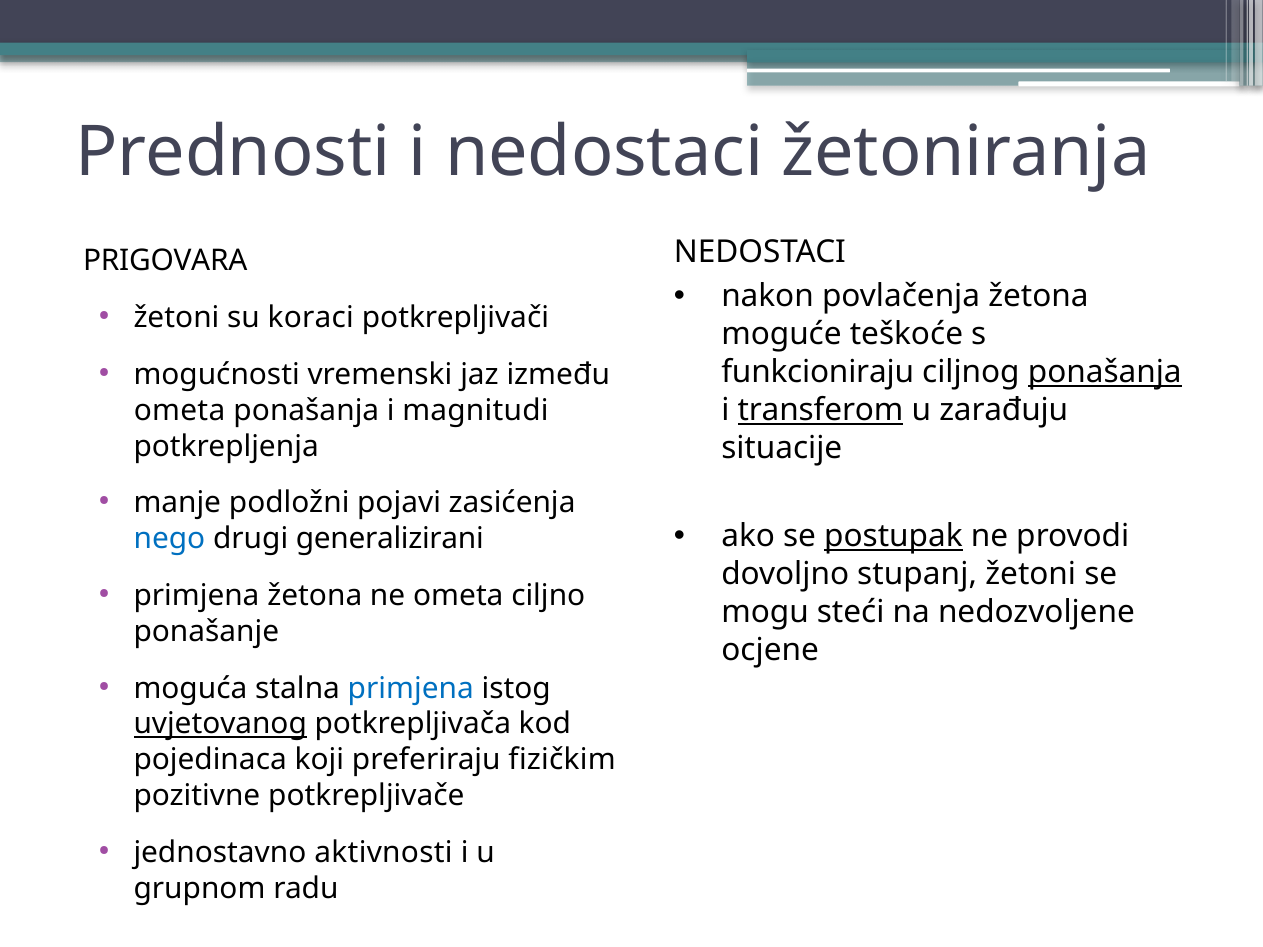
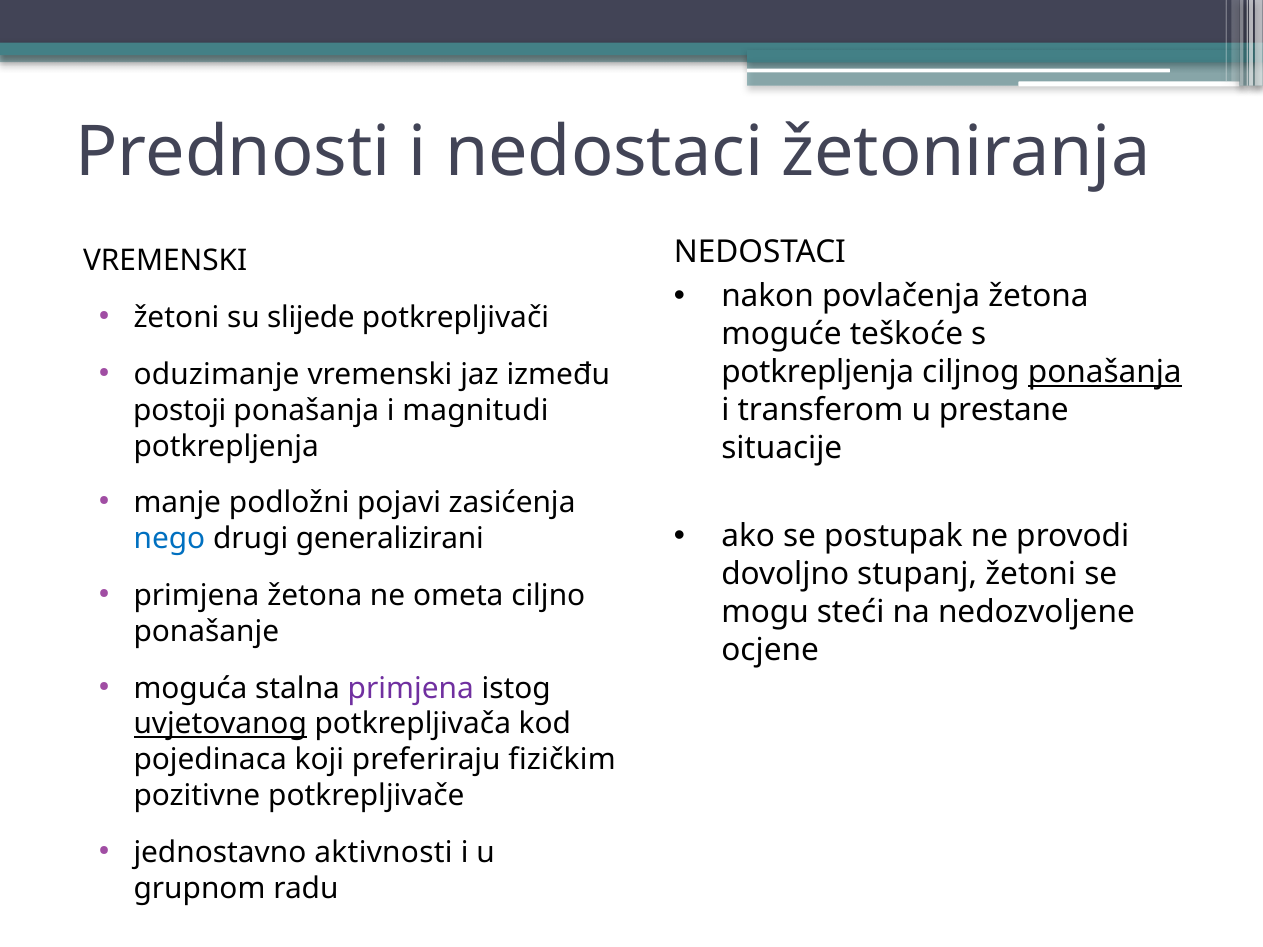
PRIGOVARA: PRIGOVARA -> VREMENSKI (165, 261)
koraci: koraci -> slijede (311, 318)
mogućnosti: mogućnosti -> oduzimanje (217, 375)
funkcioniraju: funkcioniraju -> potkrepljenja (818, 372)
transferom underline: present -> none (821, 410)
zarađuju: zarađuju -> prestane (1004, 410)
ometa: ometa -> postoji (180, 411)
postupak underline: present -> none (893, 537)
primjena colour: blue -> purple (411, 688)
